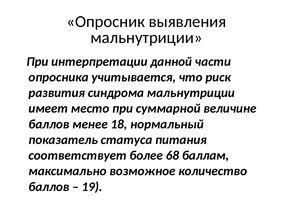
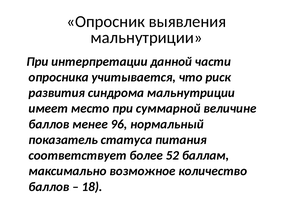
18: 18 -> 96 (119, 124)
68: 68 -> 52 (172, 155)
19: 19 -> 18 (92, 187)
